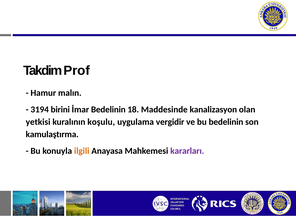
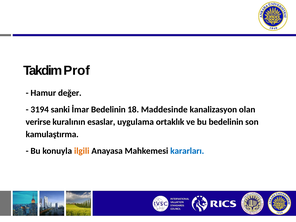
malın: malın -> değer (70, 93)
birini: birini -> sanki (60, 109)
yetkisi: yetkisi -> verirse (38, 122)
koşulu: koşulu -> esaslar (101, 122)
vergidir: vergidir -> ortaklık (170, 122)
kararları colour: purple -> blue (187, 151)
